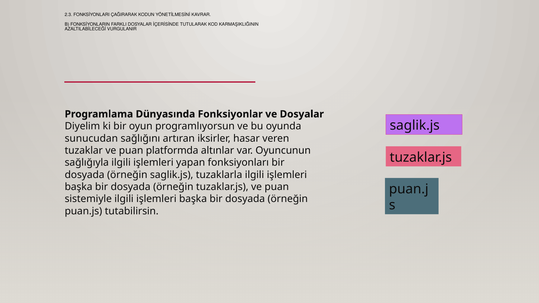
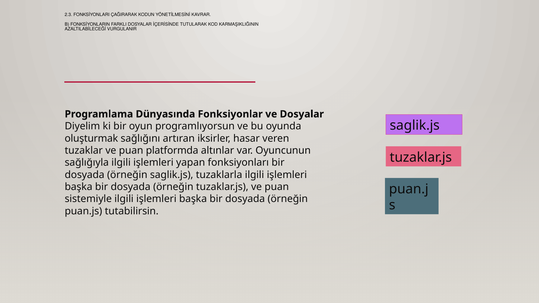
sunucudan: sunucudan -> oluşturmak (91, 138)
